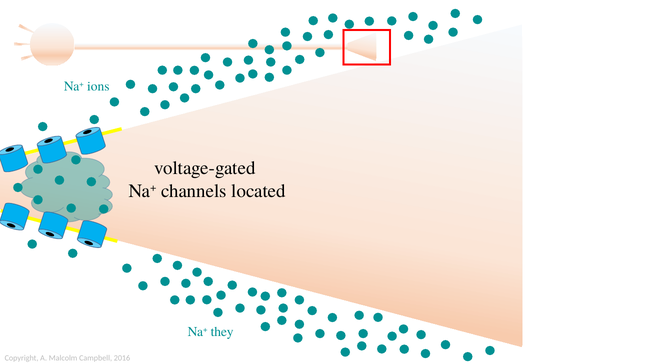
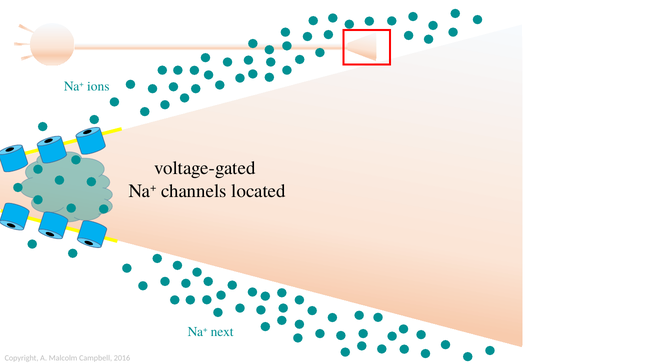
they: they -> next (222, 332)
